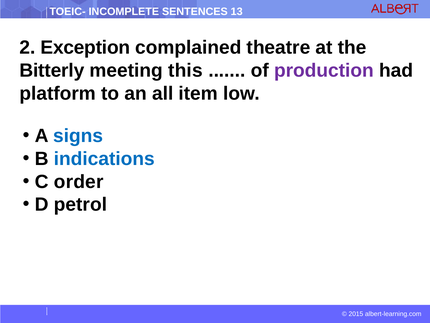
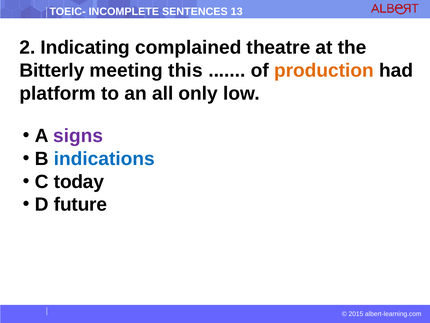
Exception: Exception -> Indicating (85, 47)
production colour: purple -> orange (324, 70)
item: item -> only (198, 93)
signs colour: blue -> purple (78, 136)
order: order -> today (79, 181)
petrol: petrol -> future (81, 204)
